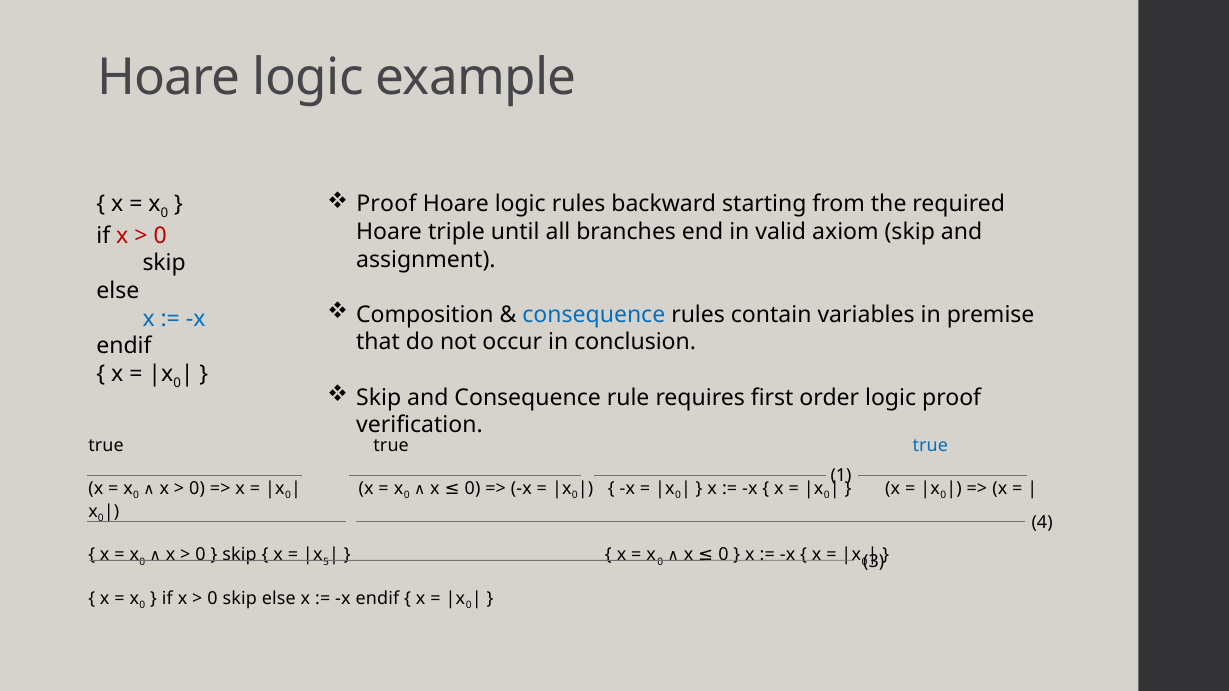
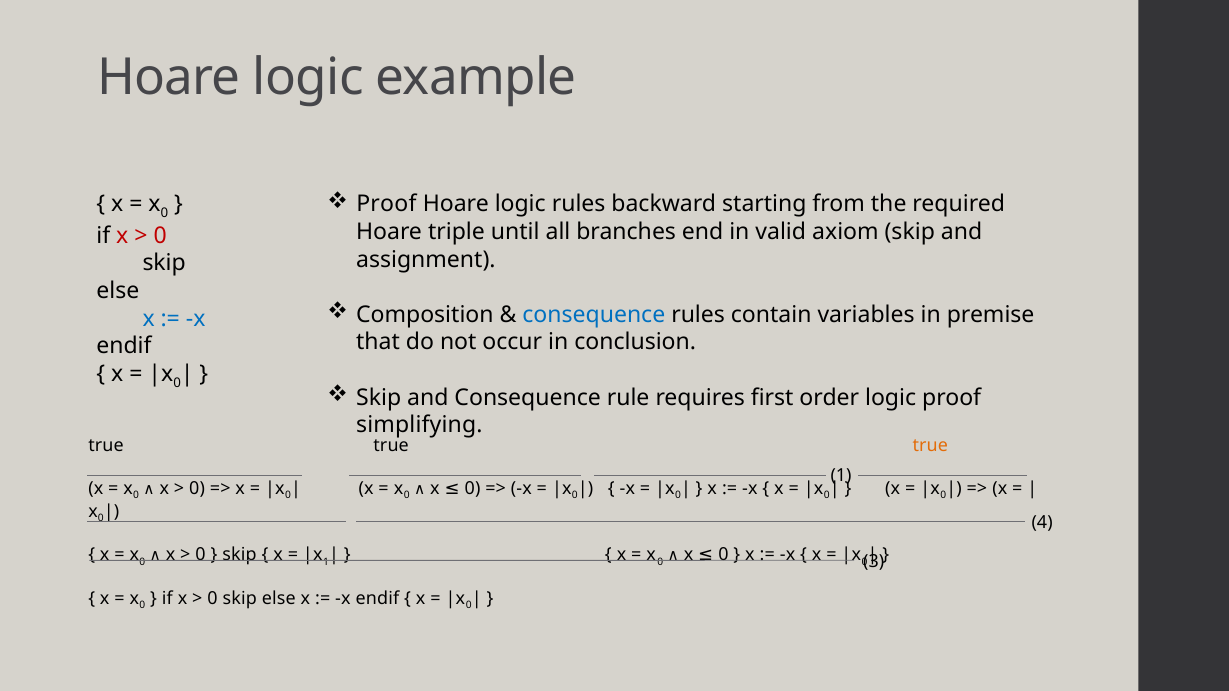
verification: verification -> simplifying (419, 426)
true colour: blue -> orange (930, 446)
5: 5 -> 1 (326, 562)
